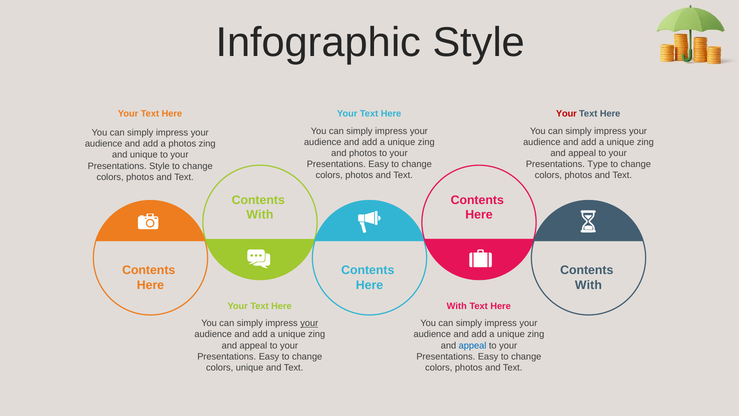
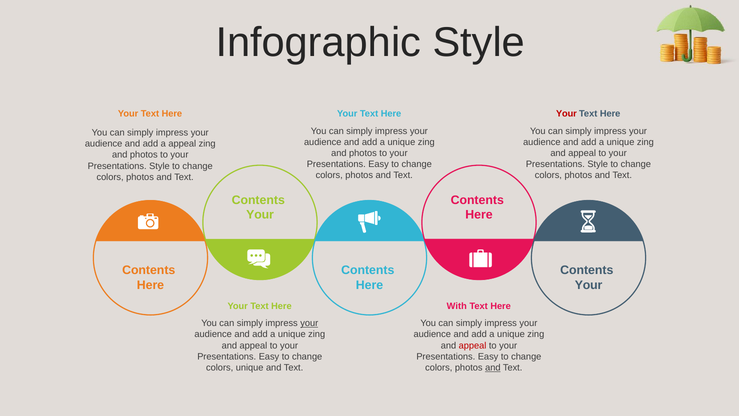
a photos: photos -> appeal (182, 144)
unique: unique -> photos (144, 155)
Type: Type -> Style (598, 164)
With: With -> Your (260, 215)
With: With -> Your (589, 285)
appeal colour: blue -> red (473, 345)
and underline: none -> present (493, 367)
